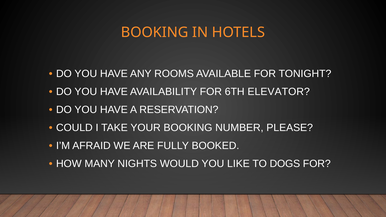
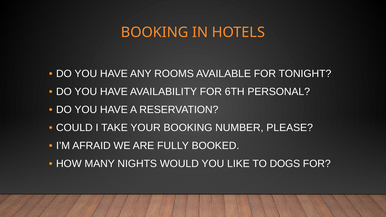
ELEVATOR: ELEVATOR -> PERSONAL (279, 92)
